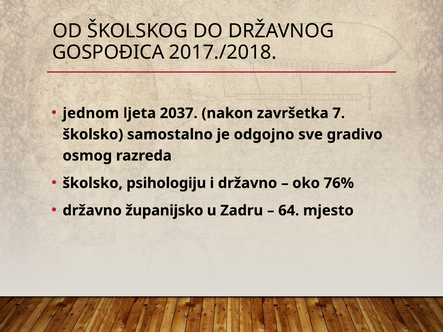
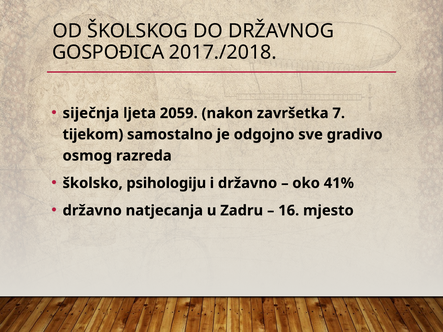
jednom: jednom -> siječnja (91, 113)
2037: 2037 -> 2059 (179, 113)
školsko: školsko -> tijekom (93, 135)
76%: 76% -> 41% (339, 183)
županijsko: županijsko -> natjecanja (164, 211)
64: 64 -> 16 (289, 211)
